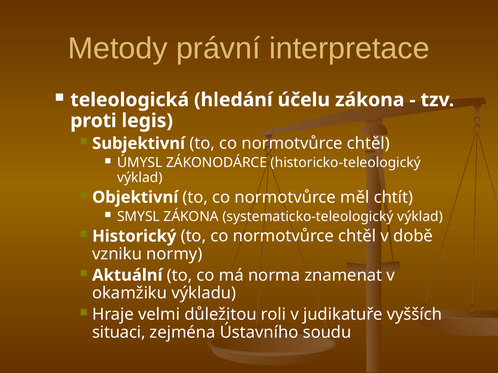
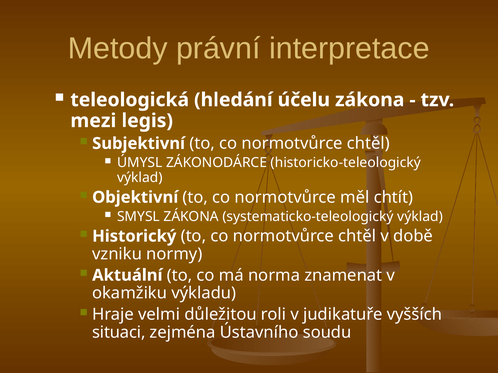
proti: proti -> mezi (93, 121)
